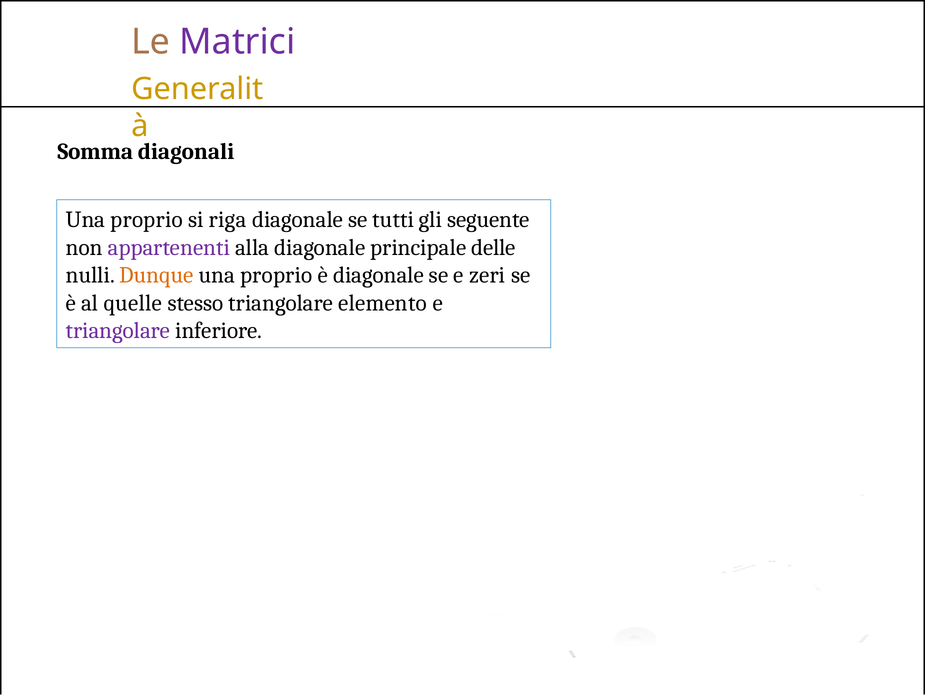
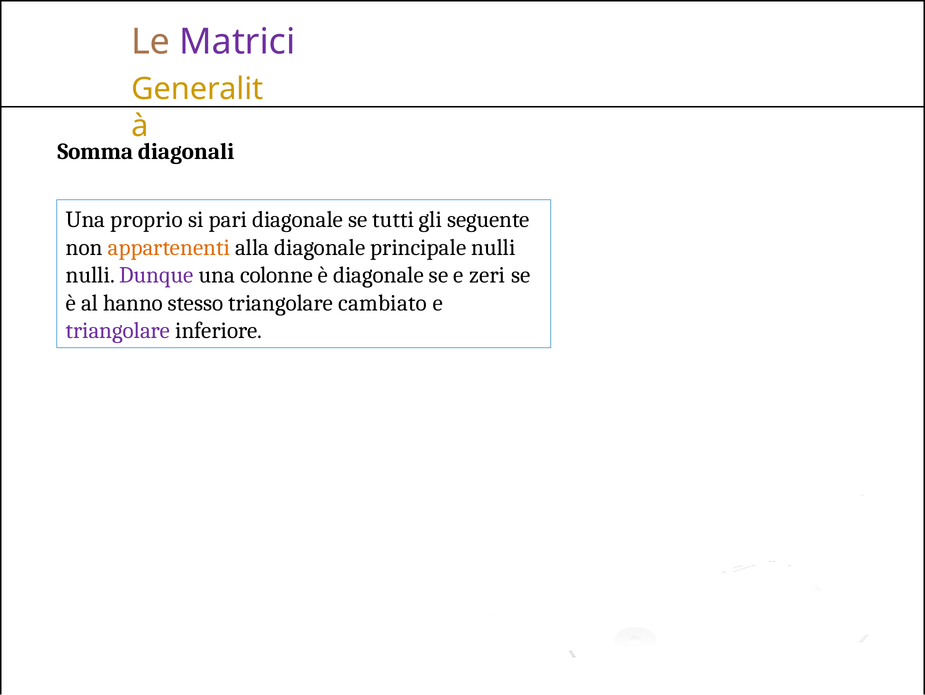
riga: riga -> pari (228, 220)
appartenenti colour: purple -> orange (169, 247)
principale delle: delle -> nulli (493, 247)
Dunque colour: orange -> purple (156, 275)
proprio: proprio -> colonne (276, 275)
quelle: quelle -> hanno (133, 303)
elemento: elemento -> cambiato (383, 303)
